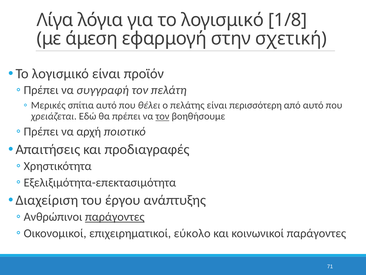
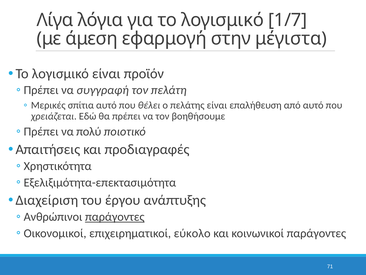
1/8: 1/8 -> 1/7 (288, 20)
σχετική: σχετική -> μέγιστα (291, 39)
περισσότερη: περισσότερη -> επαλήθευση (256, 105)
τον underline: present -> none (162, 116)
αρχή: αρχή -> πολύ (89, 131)
